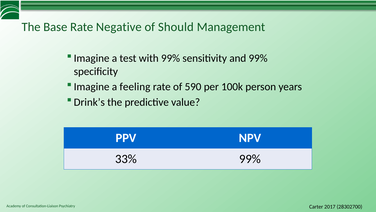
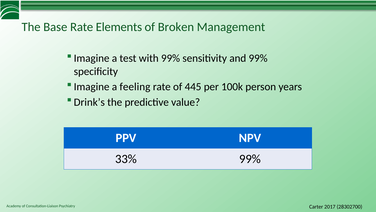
Negative: Negative -> Elements (119, 27)
Should: Should -> Broken (176, 27)
590: 590 -> 445 (193, 87)
